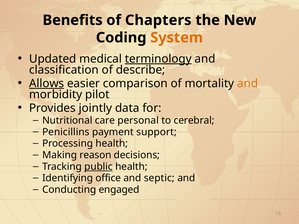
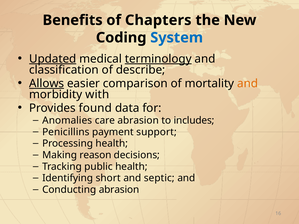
System colour: orange -> blue (177, 38)
Updated underline: none -> present (53, 59)
pilot: pilot -> with (97, 95)
jointly: jointly -> found (95, 108)
Nutritional: Nutritional -> Anomalies (67, 121)
care personal: personal -> abrasion (138, 121)
cerebral: cerebral -> includes (194, 121)
public underline: present -> none (98, 167)
office: office -> short (108, 178)
Conducting engaged: engaged -> abrasion (119, 190)
